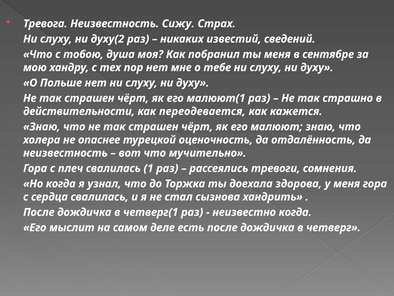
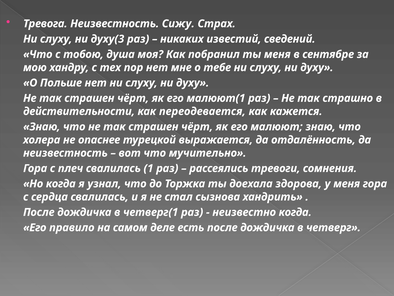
духу(2: духу(2 -> духу(3 (107, 39)
оценочность: оценочность -> выражается (216, 140)
мыслит: мыслит -> правило (72, 227)
